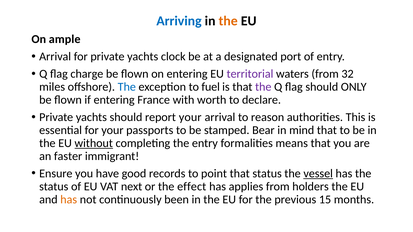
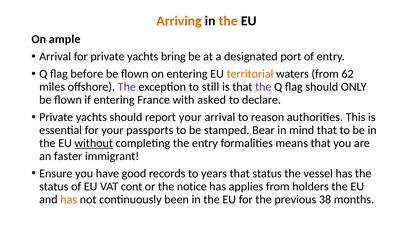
Arriving colour: blue -> orange (179, 21)
clock: clock -> bring (173, 57)
charge: charge -> before (87, 74)
territorial colour: purple -> orange (250, 74)
32: 32 -> 62 (348, 74)
The colour: blue -> purple (127, 87)
fuel: fuel -> still (211, 87)
worth: worth -> asked (212, 100)
point: point -> years (214, 174)
vessel underline: present -> none (318, 174)
next: next -> cont (132, 187)
effect: effect -> notice (192, 187)
15: 15 -> 38 (325, 200)
